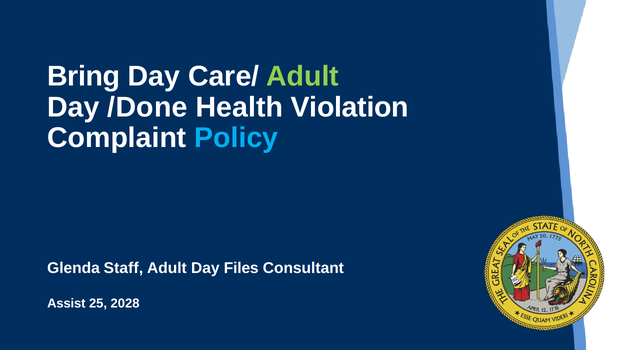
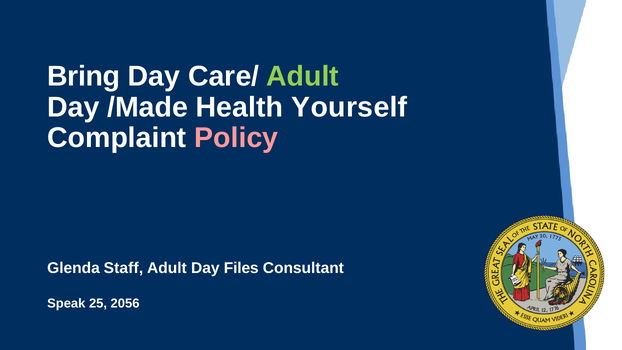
/Done: /Done -> /Made (148, 107)
Violation: Violation -> Yourself (349, 107)
Policy colour: light blue -> pink (236, 138)
Assist: Assist -> Speak (66, 303)
2028: 2028 -> 2056 (125, 303)
